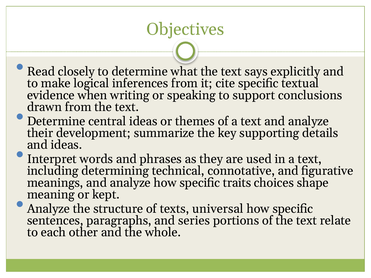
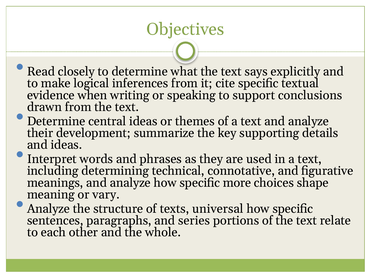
traits: traits -> more (237, 183)
kept: kept -> vary (106, 195)
